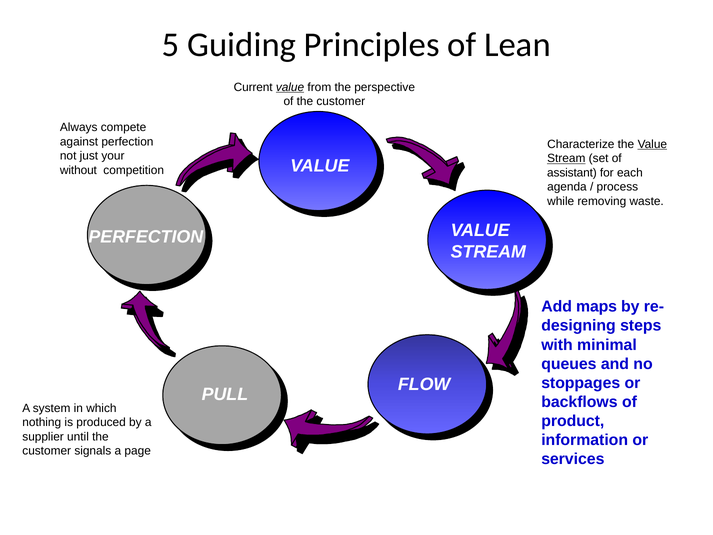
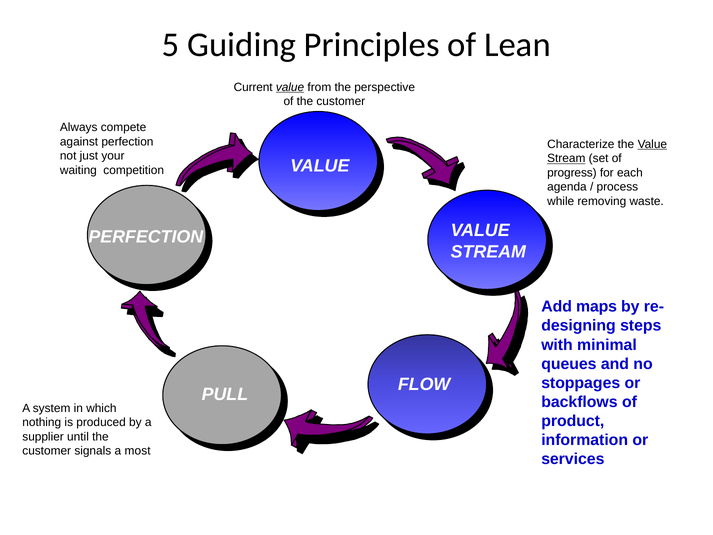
without: without -> waiting (78, 170)
assistant: assistant -> progress (572, 173)
page: page -> most (138, 451)
